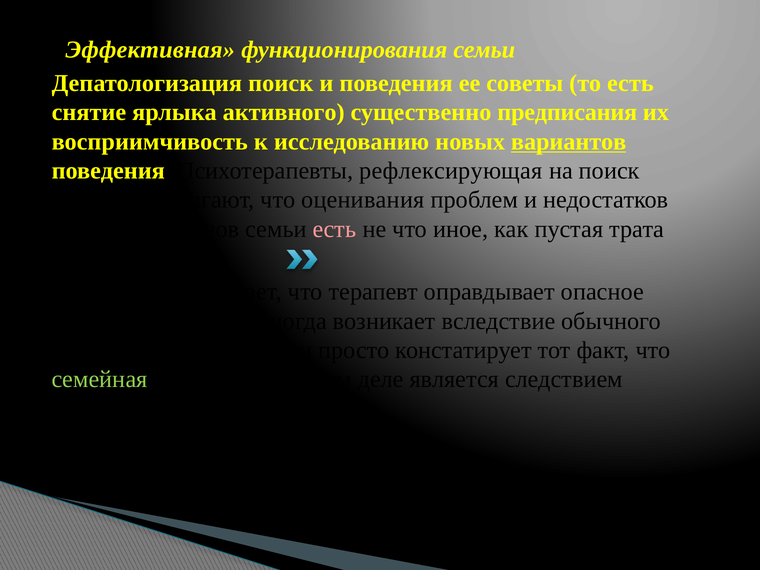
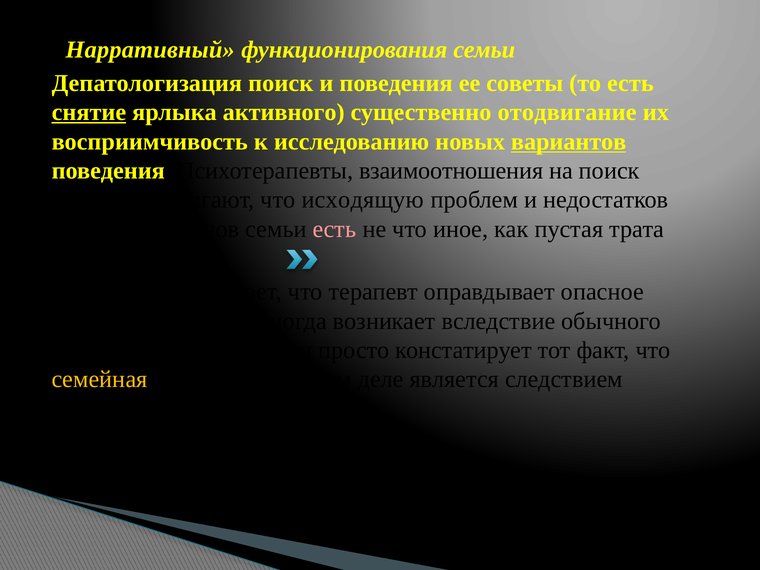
Эффективная: Эффективная -> Нарративный (150, 50)
снятие underline: none -> present (89, 112)
предписания: предписания -> отодвигание (567, 112)
рефлексирующая: рефлексирующая -> взаимоотношения (451, 171)
оценивания: оценивания -> исходящую (363, 200)
семейная colour: light green -> yellow (100, 379)
